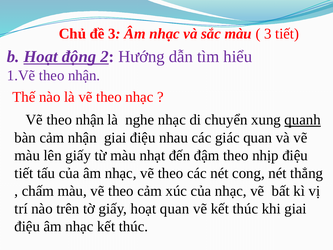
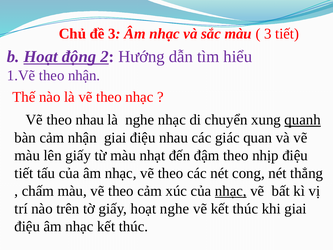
Vẽ theo nhận: nhận -> nhau (90, 120)
nhạc underline: none -> present (231, 191)
hoạt quan: quan -> nghe (175, 209)
